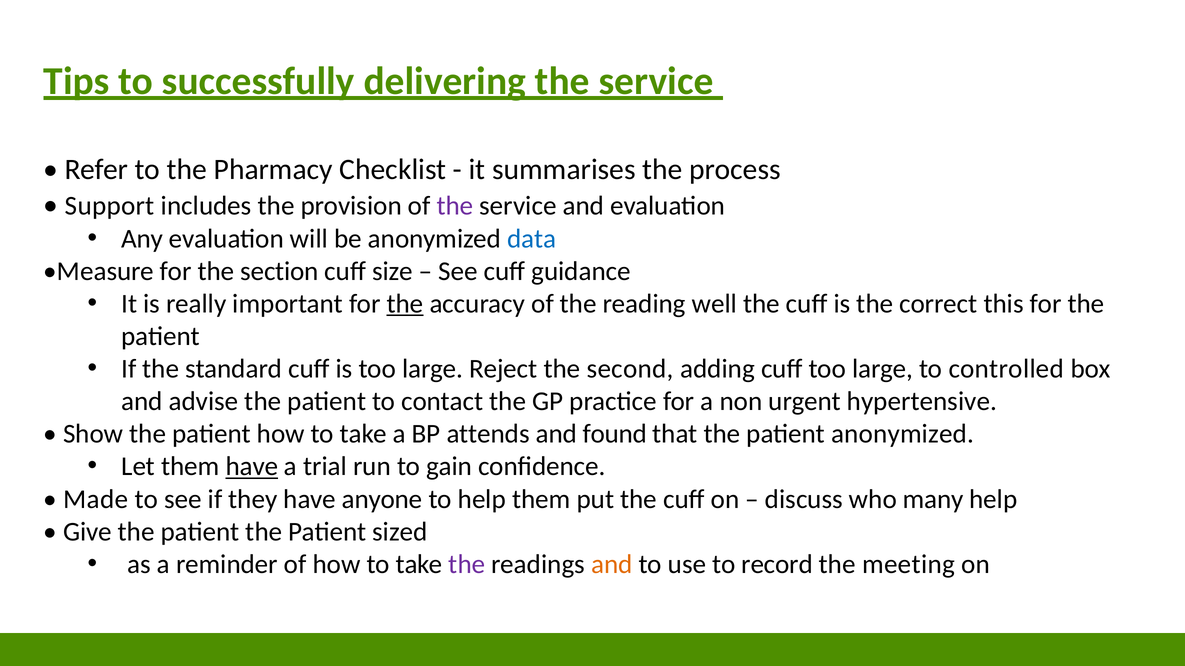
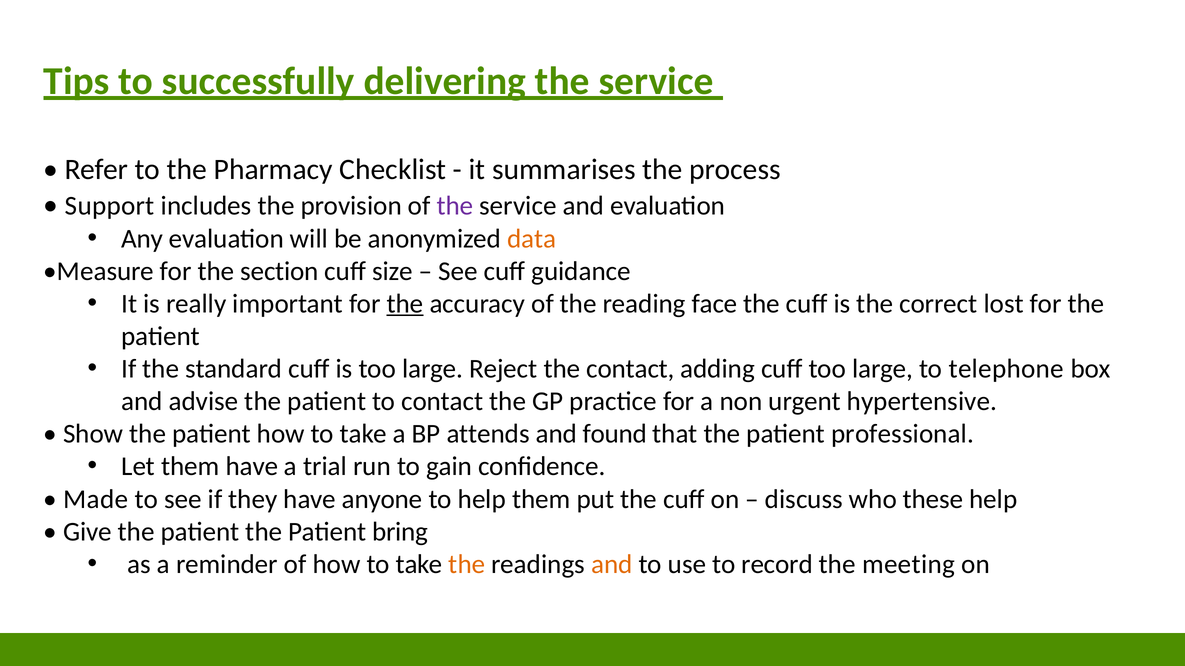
data colour: blue -> orange (532, 239)
well: well -> face (715, 304)
this: this -> lost (1004, 304)
the second: second -> contact (630, 369)
controlled: controlled -> telephone (1006, 369)
patient anonymized: anonymized -> professional (903, 434)
have underline: present -> none (252, 467)
many: many -> these (933, 499)
sized: sized -> bring (400, 532)
the colour: purple -> orange (467, 565)
